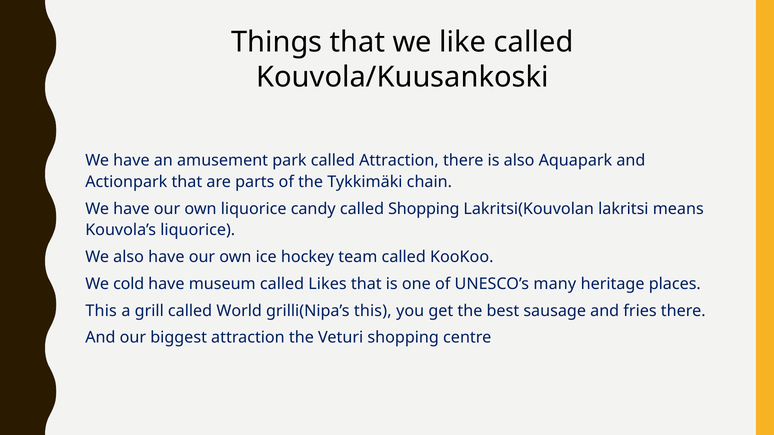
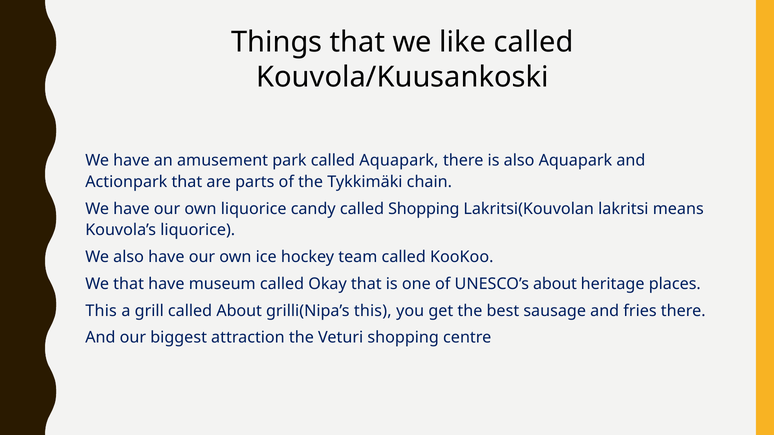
called Attraction: Attraction -> Aquapark (399, 161)
We cold: cold -> that (129, 284)
Likes: Likes -> Okay (328, 284)
UNESCO’s many: many -> about (555, 284)
called World: World -> About (239, 311)
